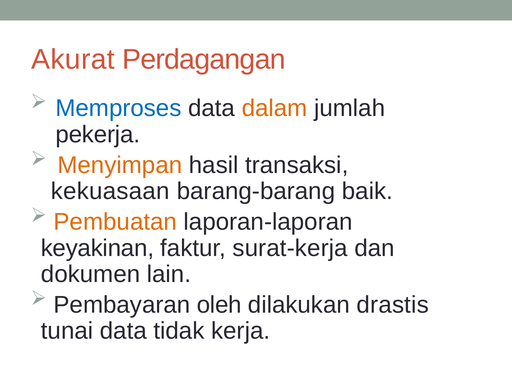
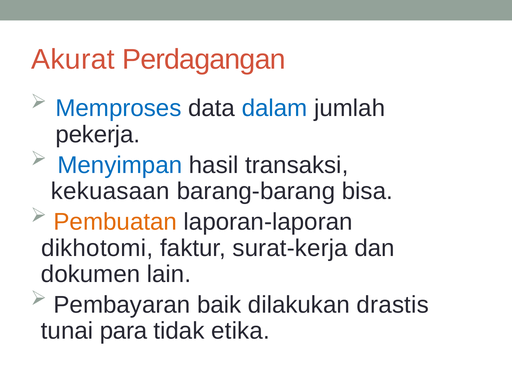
dalam colour: orange -> blue (275, 108)
Menyimpan colour: orange -> blue (120, 165)
baik: baik -> bisa (367, 191)
keyakinan: keyakinan -> dikhotomi (97, 248)
oleh: oleh -> baik (219, 305)
tunai data: data -> para (123, 331)
kerja: kerja -> etika (241, 331)
